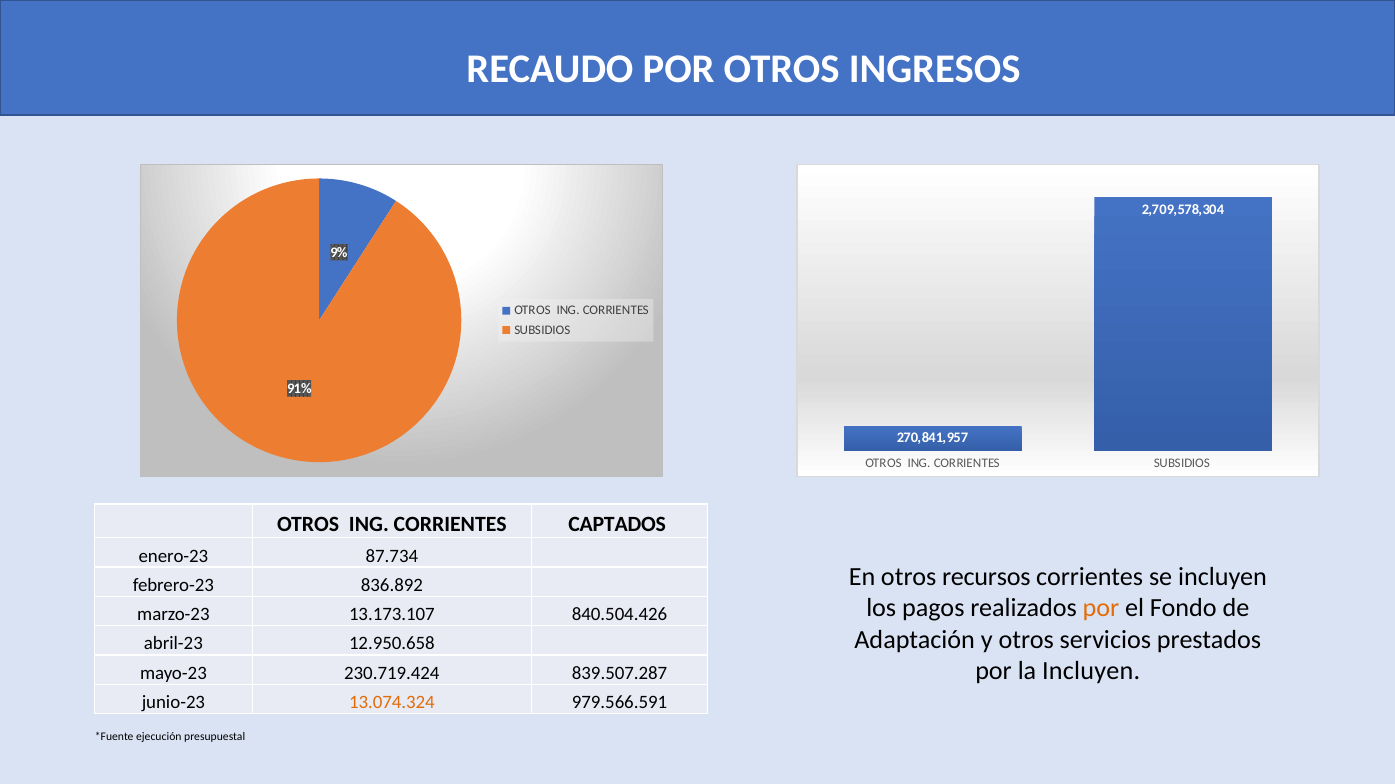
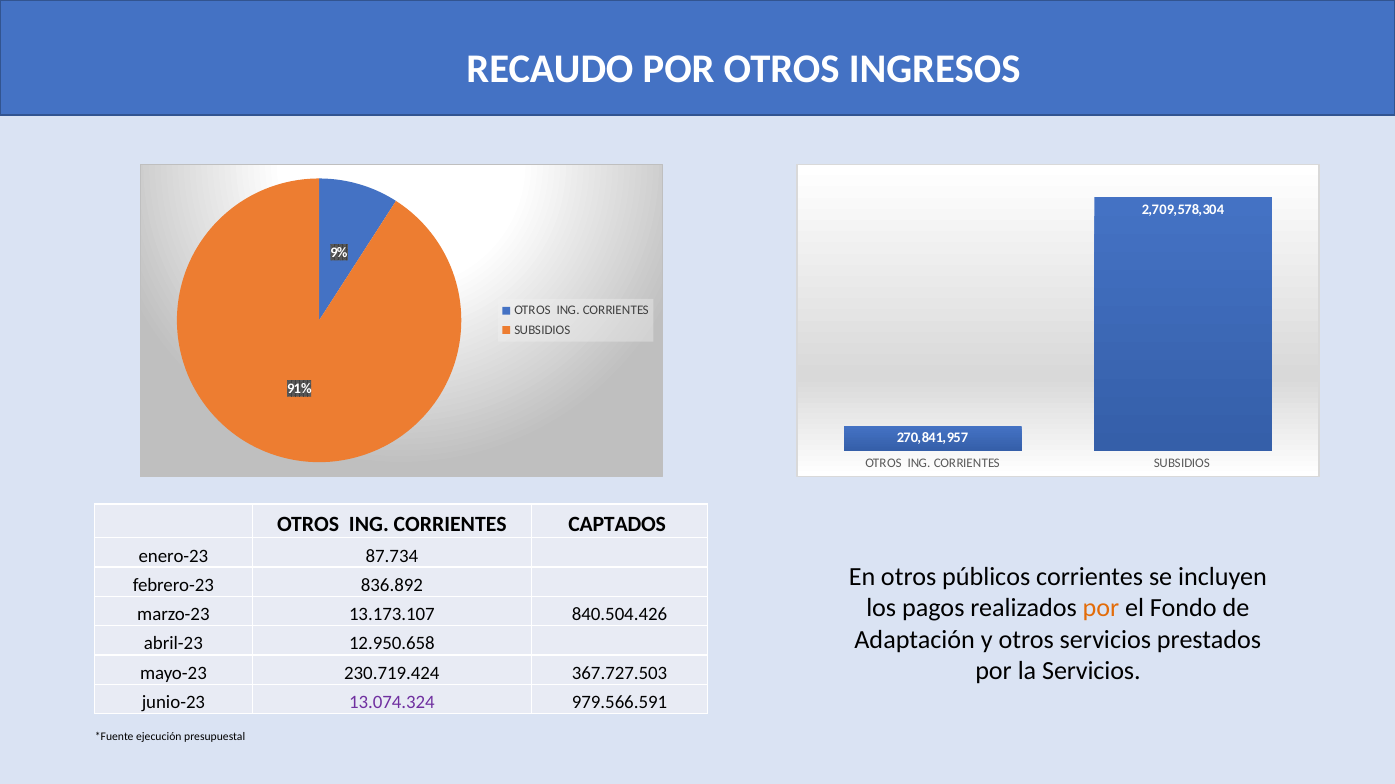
recursos: recursos -> públicos (986, 577)
la Incluyen: Incluyen -> Servicios (1091, 672)
839.507.287: 839.507.287 -> 367.727.503 (620, 673)
13.074.324 colour: orange -> purple (392, 703)
